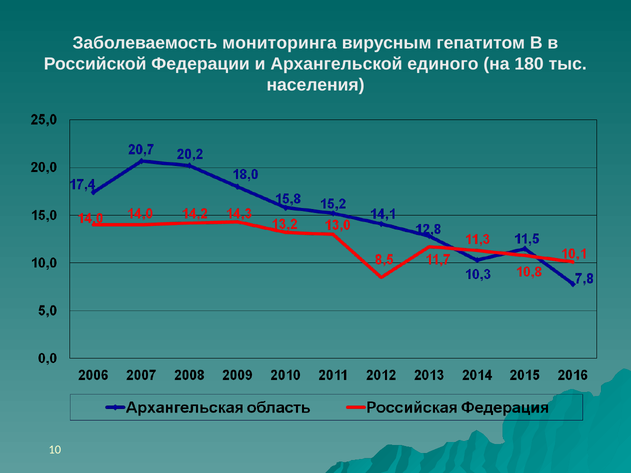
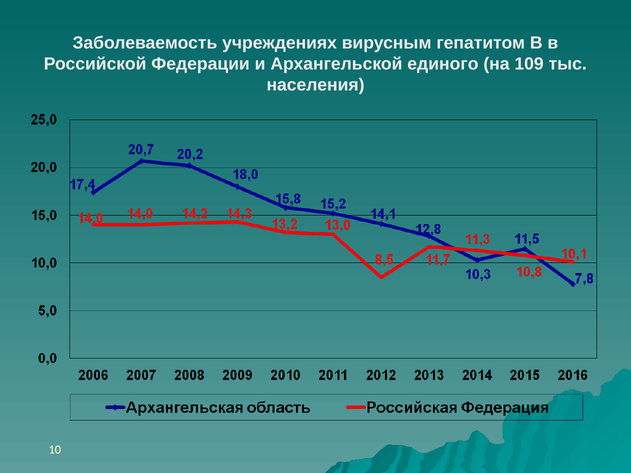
мониторинга: мониторинга -> учреждениях (280, 43)
180: 180 -> 109 (529, 64)
